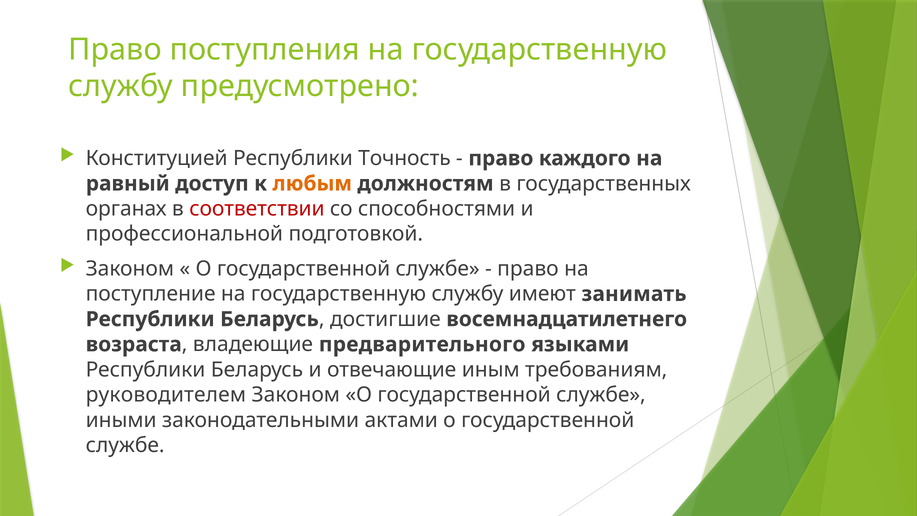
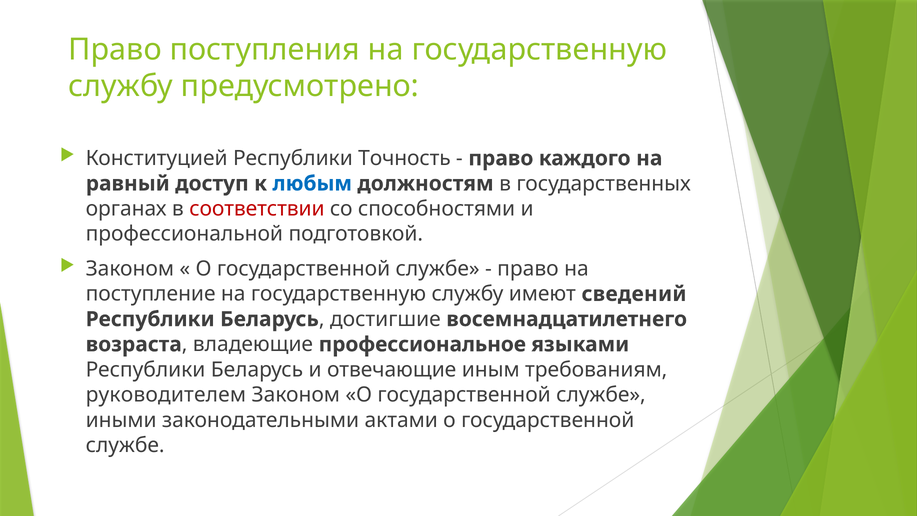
любым colour: orange -> blue (312, 183)
занимать: занимать -> сведений (634, 294)
предварительного: предварительного -> профессиональное (422, 344)
